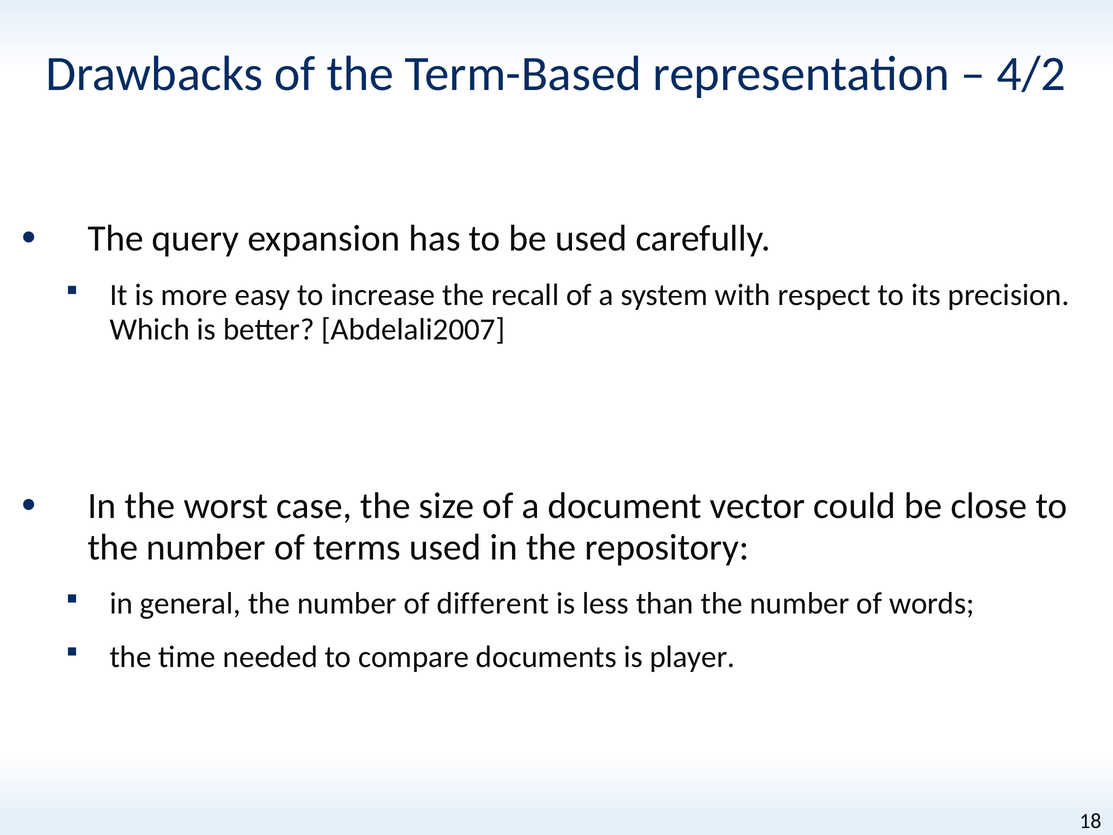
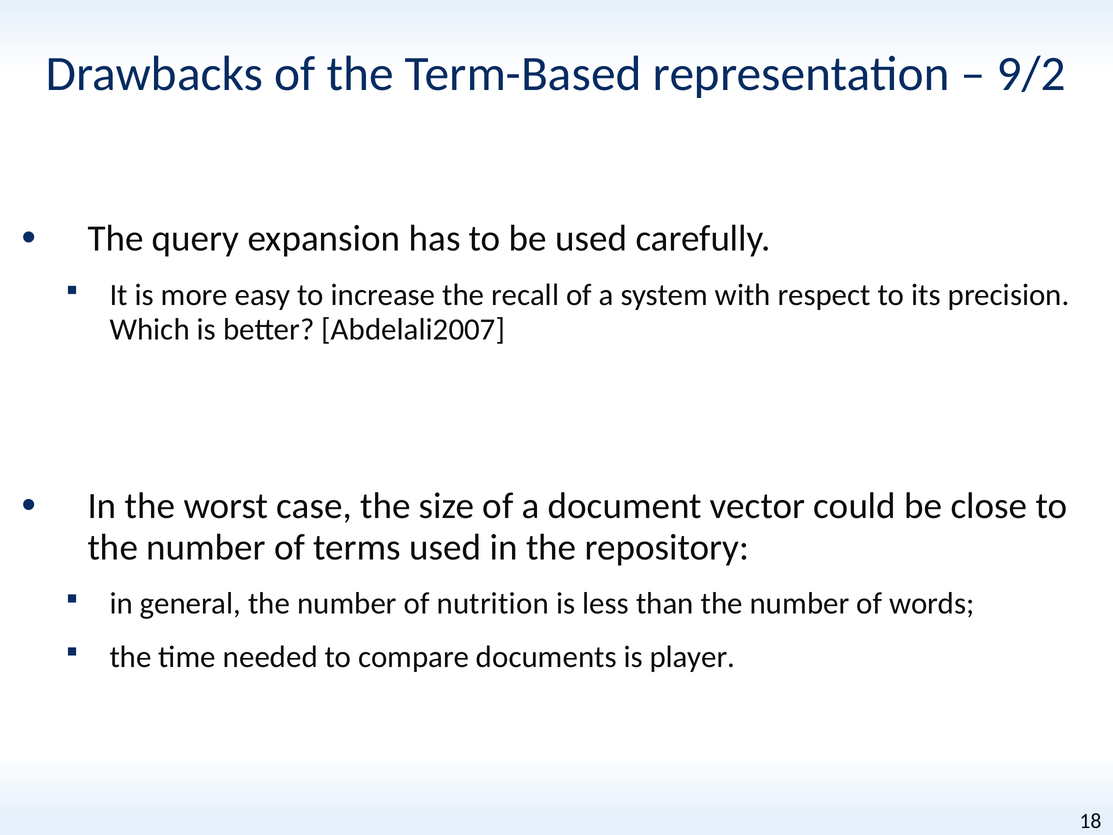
4/2: 4/2 -> 9/2 (1031, 74)
different: different -> nutrition (493, 604)
